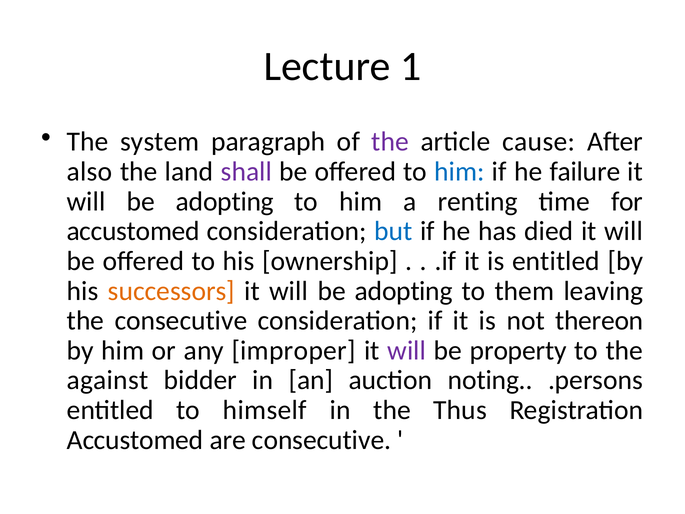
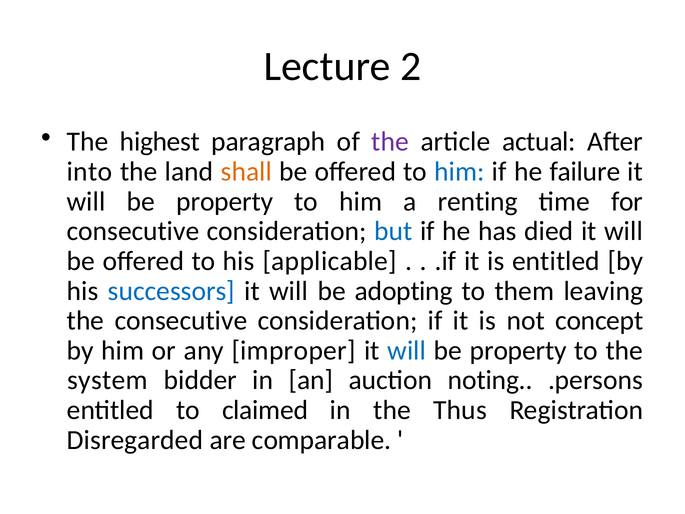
1: 1 -> 2 (411, 66)
system: system -> highest (160, 142)
cause: cause -> actual (539, 142)
also: also -> into (90, 172)
shall colour: purple -> orange (246, 172)
adopting: adopting -> property (225, 201)
accustomed: accustomed -> consecutive (133, 231)
ownership: ownership -> applicable (330, 261)
successors colour: orange -> blue (171, 291)
thereon: thereon -> concept (599, 321)
will colour: purple -> blue (407, 350)
against: against -> system (108, 380)
himself: himself -> claimed (265, 410)
Accustomed: Accustomed -> Disregarded (135, 440)
are consecutive: consecutive -> comparable (322, 440)
